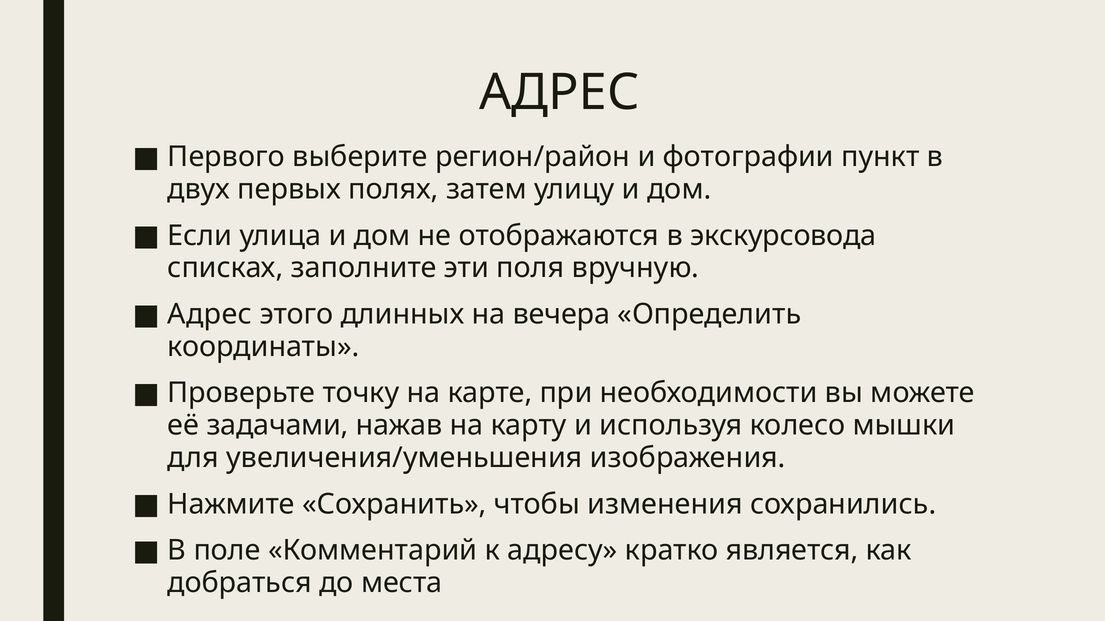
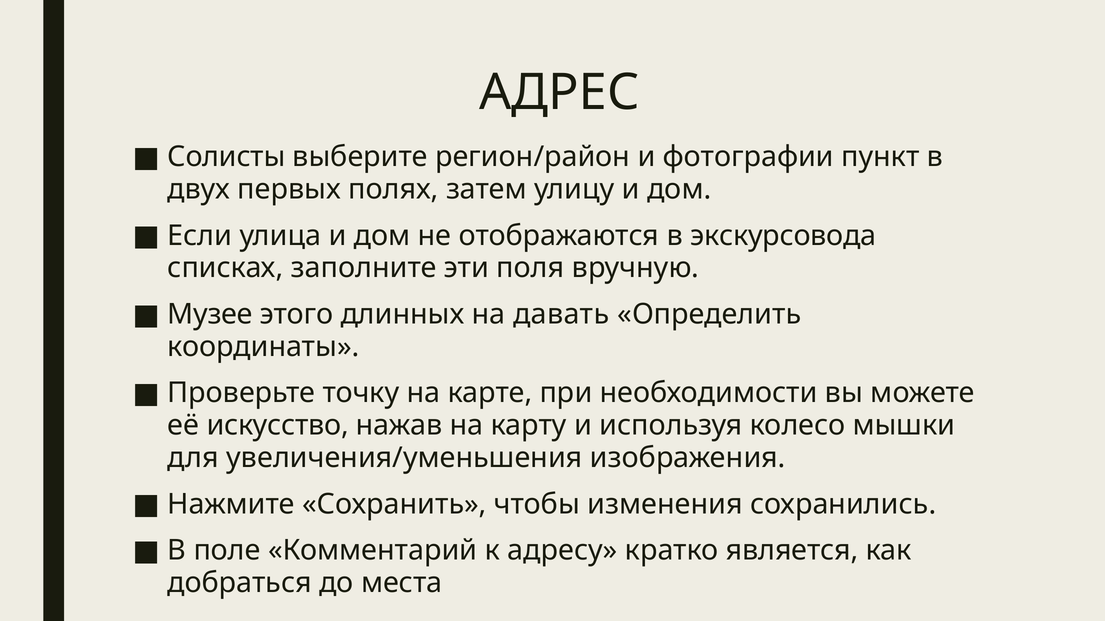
Первого: Первого -> Солисты (226, 157)
Адрес: Адрес -> Музее (210, 315)
вечера: вечера -> давать (561, 315)
задачами: задачами -> искусство (278, 426)
